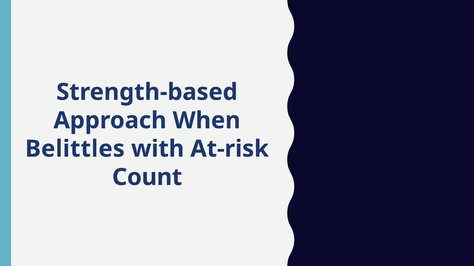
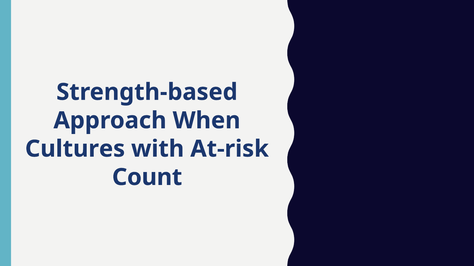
Belittles: Belittles -> Cultures (75, 149)
